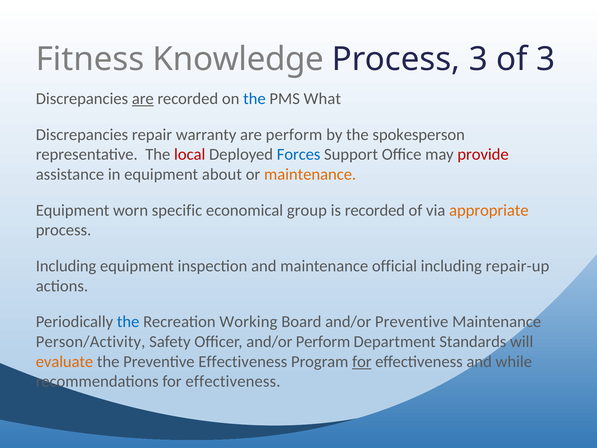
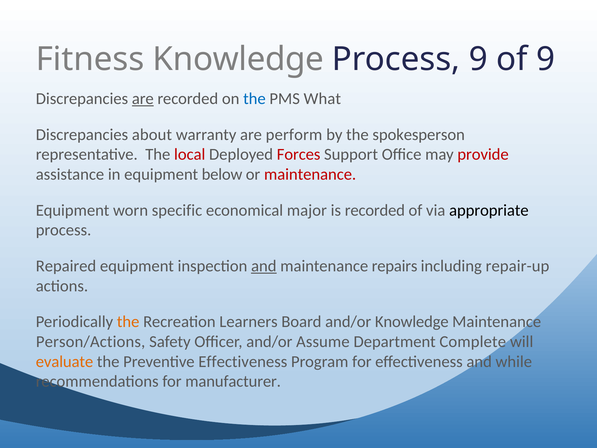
Process 3: 3 -> 9 (478, 59)
of 3: 3 -> 9 (546, 59)
repair: repair -> about (152, 134)
Forces colour: blue -> red (299, 154)
about: about -> below (222, 174)
maintenance colour: orange -> red (310, 174)
group: group -> major (307, 210)
appropriate colour: orange -> black (489, 210)
Including: Including -> Repaired (66, 266)
and underline: none -> present (264, 266)
official: official -> repairs (395, 266)
the colour: blue -> orange (128, 322)
Working: Working -> Learners (249, 322)
and/or Preventive: Preventive -> Knowledge (412, 322)
Person/Activity: Person/Activity -> Person/Actions (91, 341)
and/or Perform: Perform -> Assume (323, 341)
Standards: Standards -> Complete (473, 341)
for underline: present -> none (362, 361)
recommendations for effectiveness: effectiveness -> manufacturer (233, 381)
